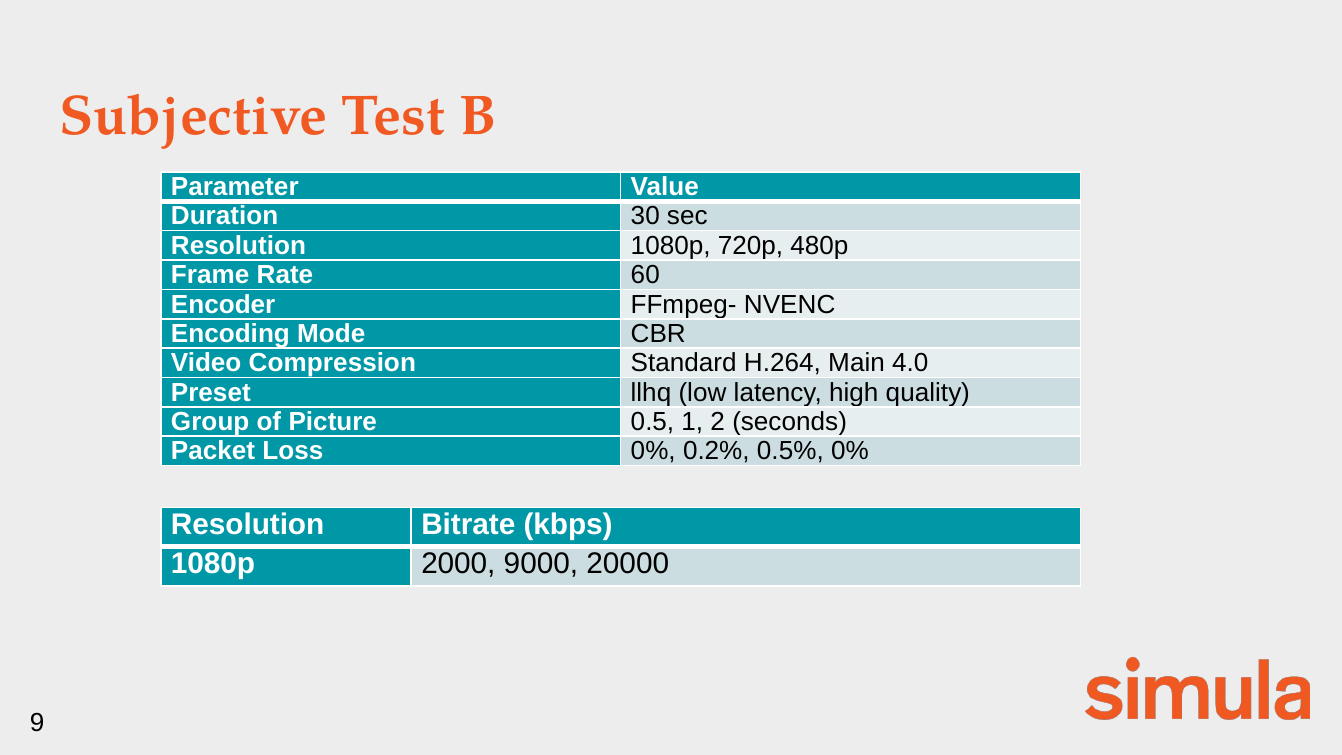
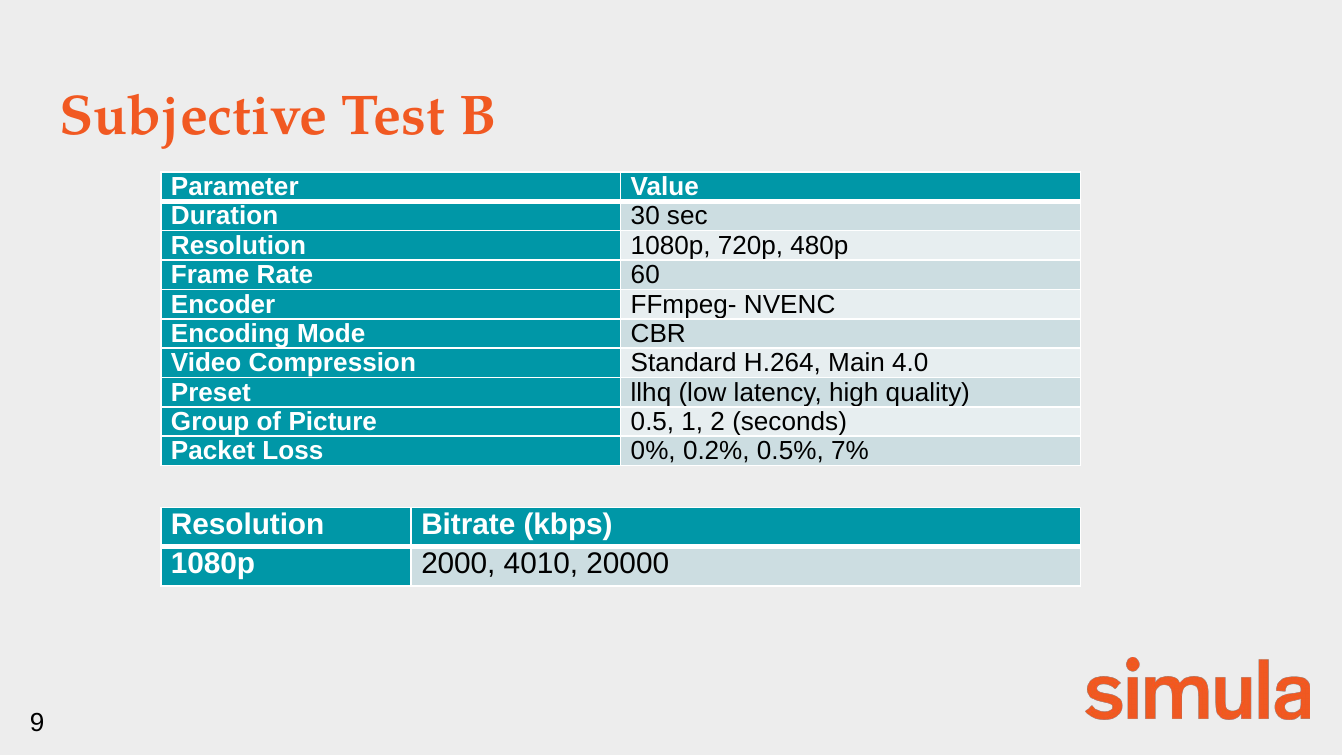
0.5% 0%: 0% -> 7% (850, 451)
9000: 9000 -> 4010 (541, 564)
